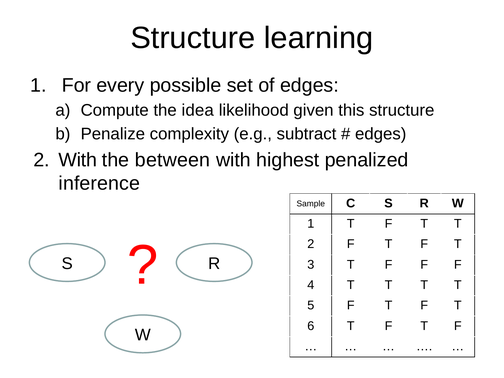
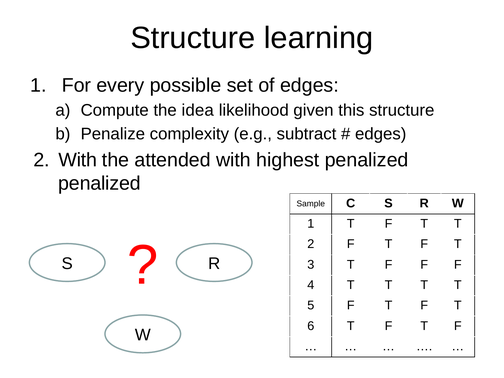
between: between -> attended (173, 160)
inference: inference -> penalized (99, 183)
